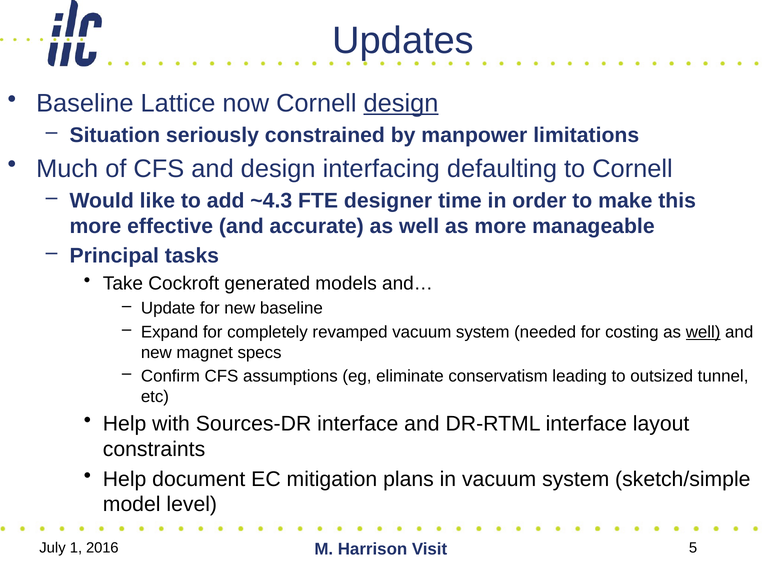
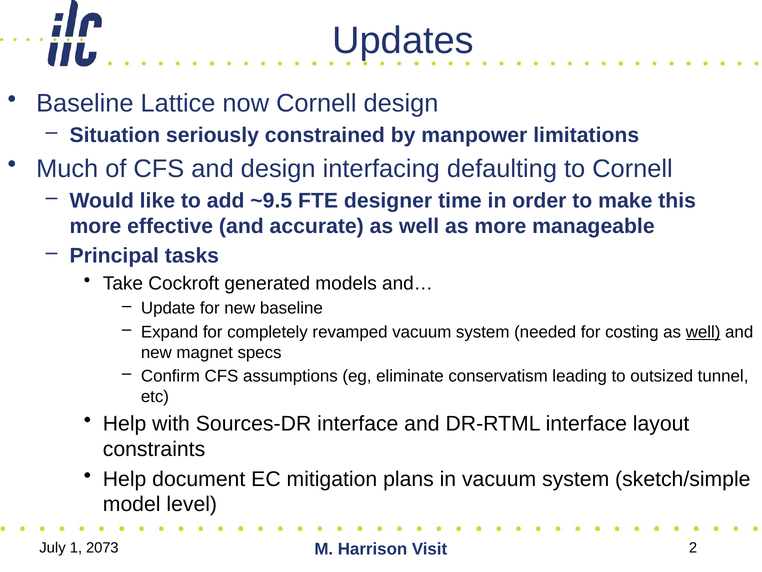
design underline: present -> none (401, 103)
~4.3: ~4.3 -> ~9.5 (271, 200)
2016: 2016 -> 2073 (102, 547)
5: 5 -> 2 (693, 547)
